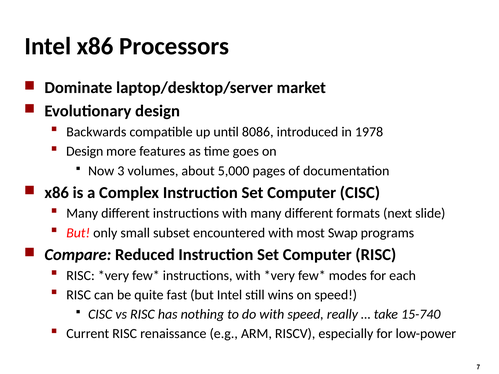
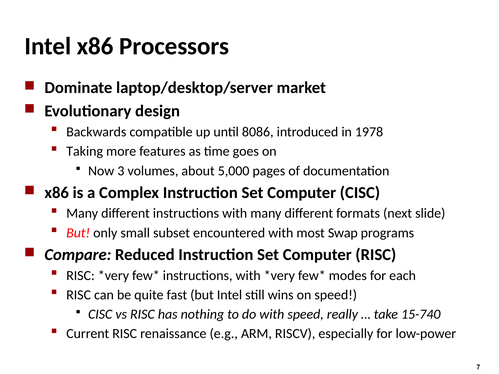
Design: Design -> Taking (85, 151)
